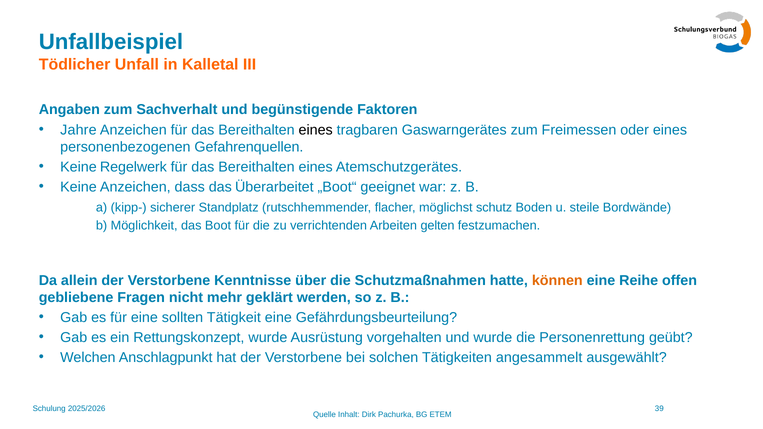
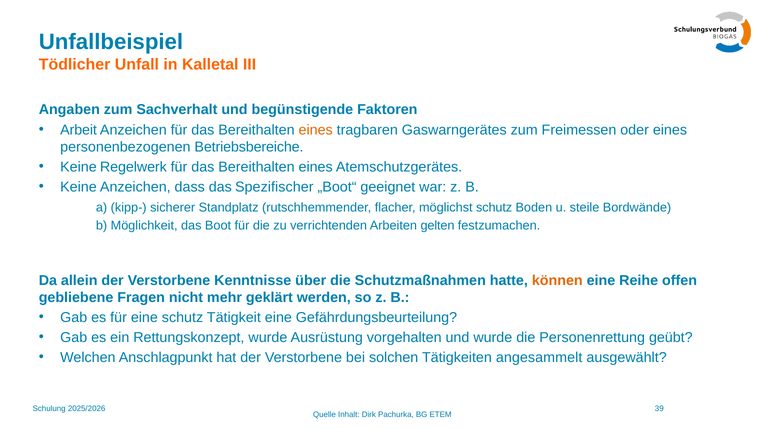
Jahre: Jahre -> Arbeit (79, 130)
eines colour: black -> orange (316, 130)
Gefahrenquellen: Gefahrenquellen -> Betriebsbereiche (249, 147)
Überarbeitet: Überarbeitet -> Spezifischer (274, 187)
eine sollten: sollten -> schutz (183, 318)
